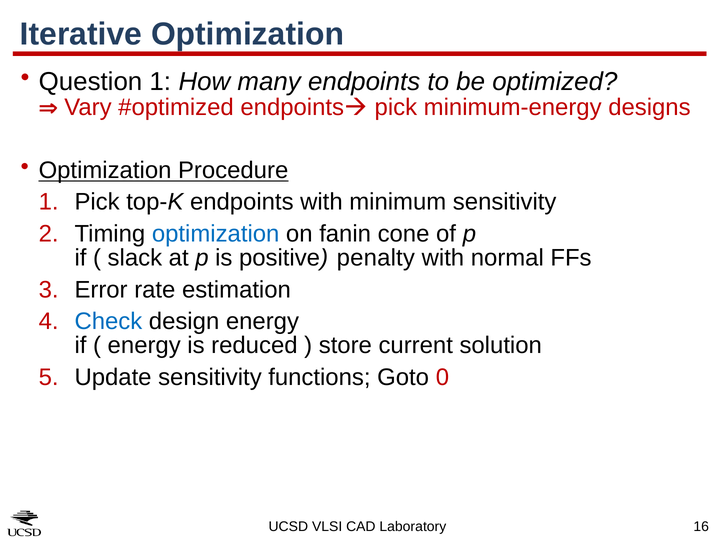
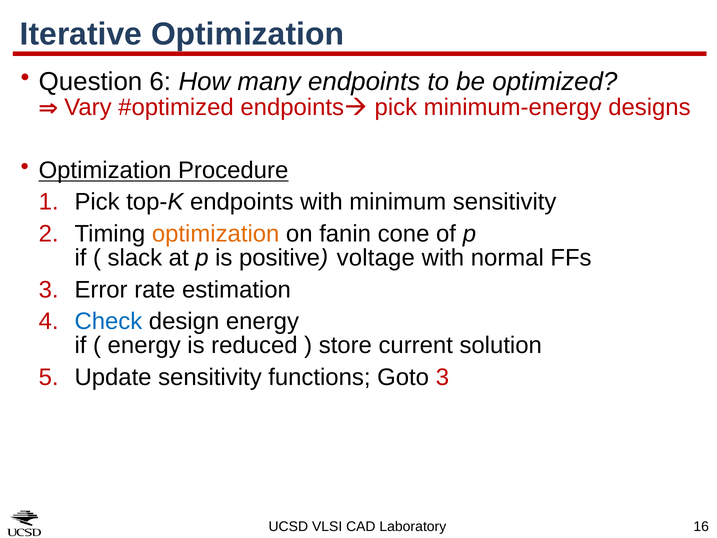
Question 1: 1 -> 6 (160, 82)
optimization colour: blue -> orange (216, 234)
penalty: penalty -> voltage (376, 258)
Goto 0: 0 -> 3 (442, 377)
